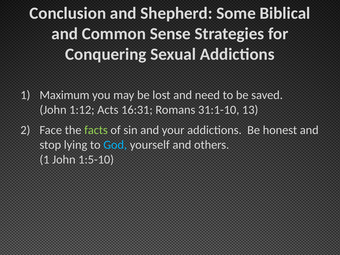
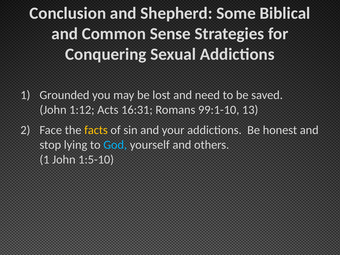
Maximum: Maximum -> Grounded (64, 95)
31:1-10: 31:1-10 -> 99:1-10 (219, 110)
facts colour: light green -> yellow (96, 130)
